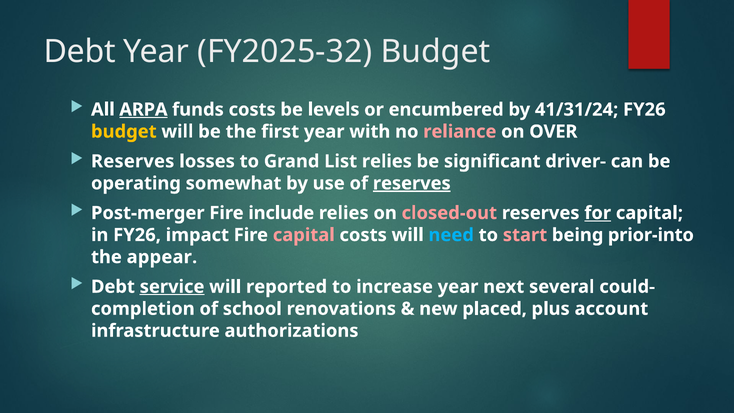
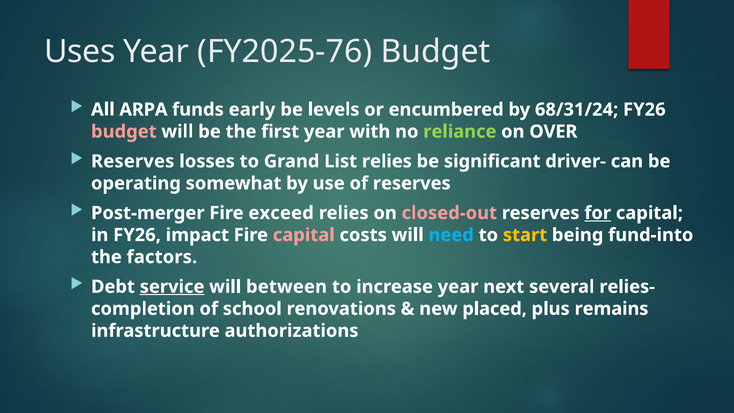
Debt: Debt -> Uses (80, 52)
FY2025-32: FY2025-32 -> FY2025-76 (285, 52)
ARPA underline: present -> none (143, 110)
funds costs: costs -> early (252, 110)
41/31/24: 41/31/24 -> 68/31/24 (577, 110)
budget colour: yellow -> pink (124, 132)
reliance colour: pink -> light green (460, 132)
reserves underline: present -> none (412, 183)
include: include -> exceed (281, 213)
start colour: pink -> yellow (525, 235)
prior-into: prior-into -> fund-into (651, 235)
appear: appear -> factors (162, 257)
reported: reported -> between (286, 287)
could-: could- -> relies- (627, 287)
account: account -> remains (612, 309)
